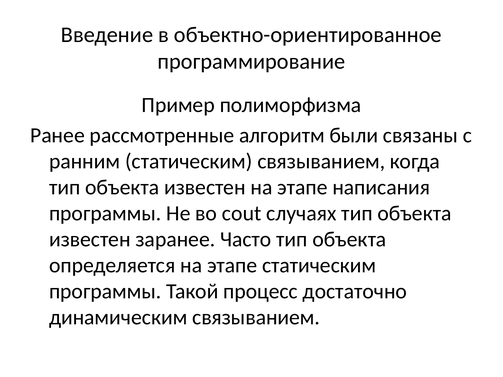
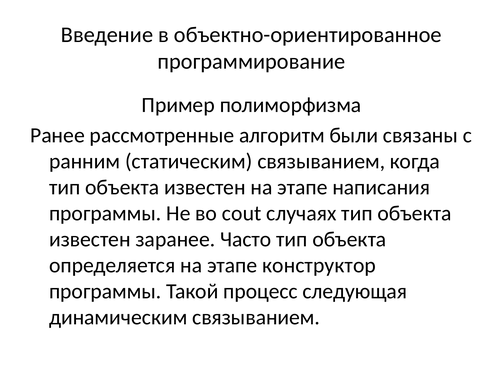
этапе статическим: статическим -> конструктор (319, 266)
достаточно: достаточно -> следующая (355, 292)
